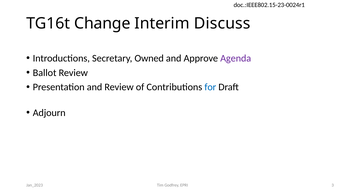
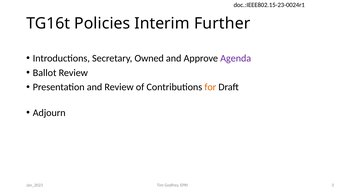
Change: Change -> Policies (102, 23)
Discuss: Discuss -> Further (222, 23)
for colour: blue -> orange (210, 87)
